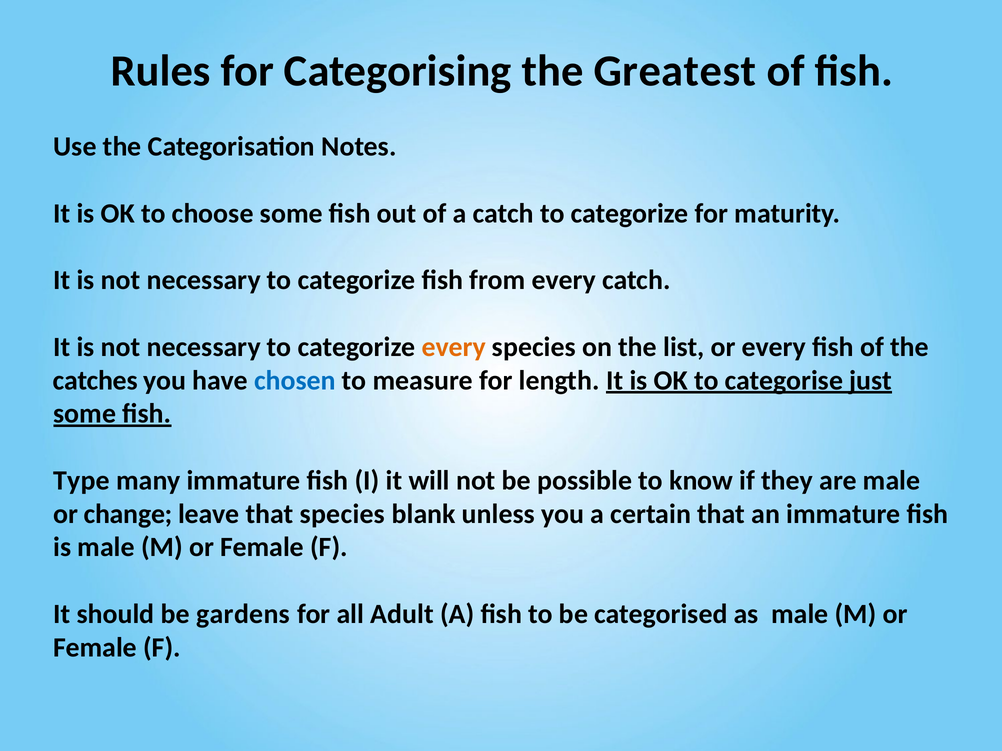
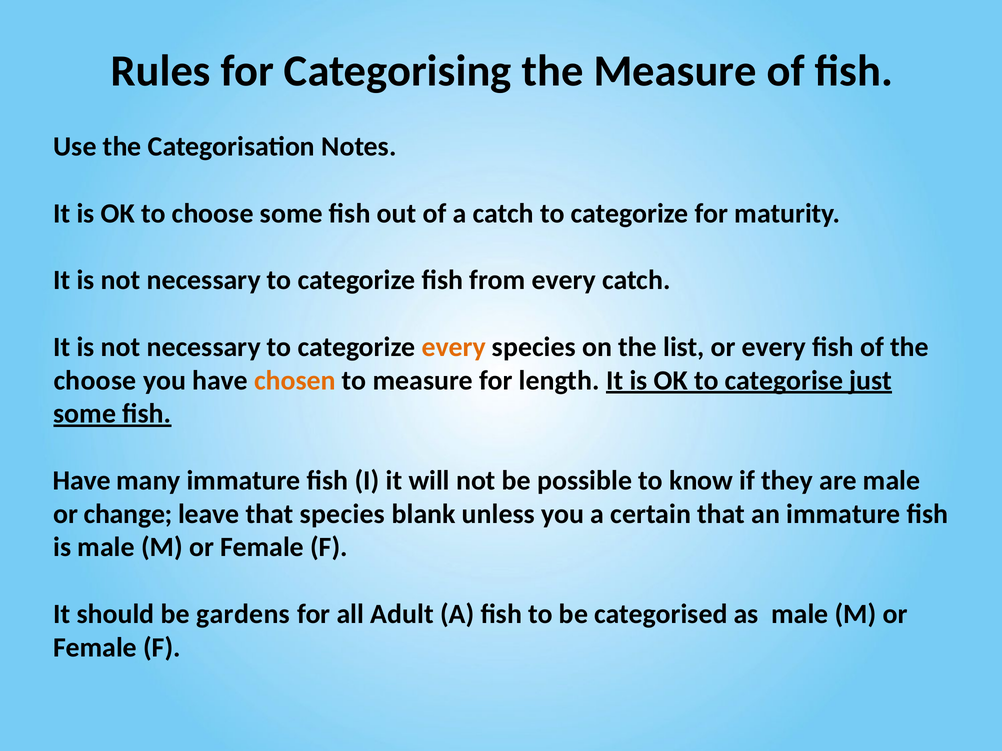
the Greatest: Greatest -> Measure (675, 71)
catches: catches -> choose (95, 381)
chosen colour: blue -> orange (295, 381)
Type: Type -> Have (82, 481)
